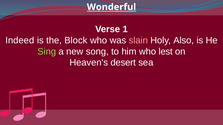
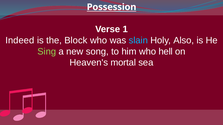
Wonderful: Wonderful -> Possession (112, 7)
slain colour: pink -> light blue (138, 40)
lest: lest -> hell (166, 52)
desert: desert -> mortal (123, 63)
